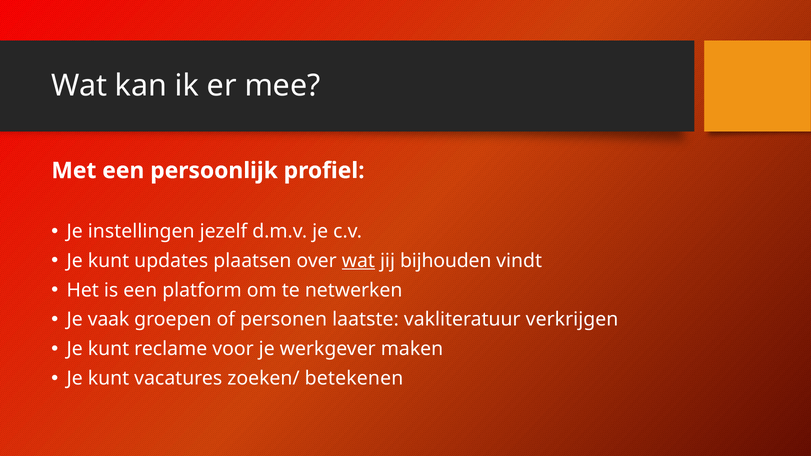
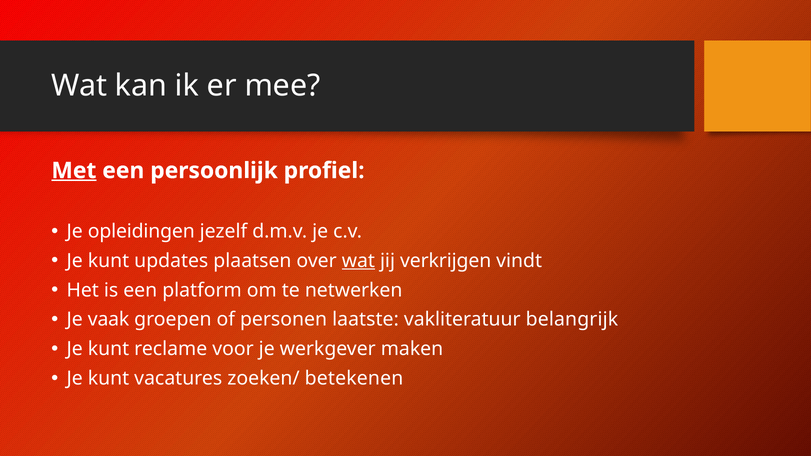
Met underline: none -> present (74, 171)
instellingen: instellingen -> opleidingen (141, 231)
bijhouden: bijhouden -> verkrijgen (446, 261)
verkrijgen: verkrijgen -> belangrijk (572, 320)
